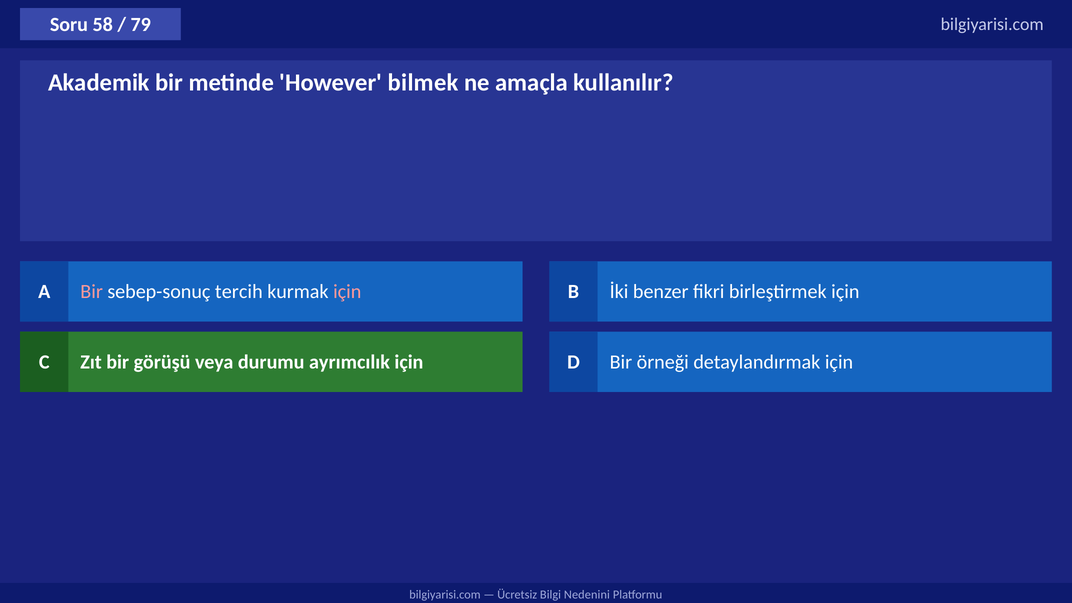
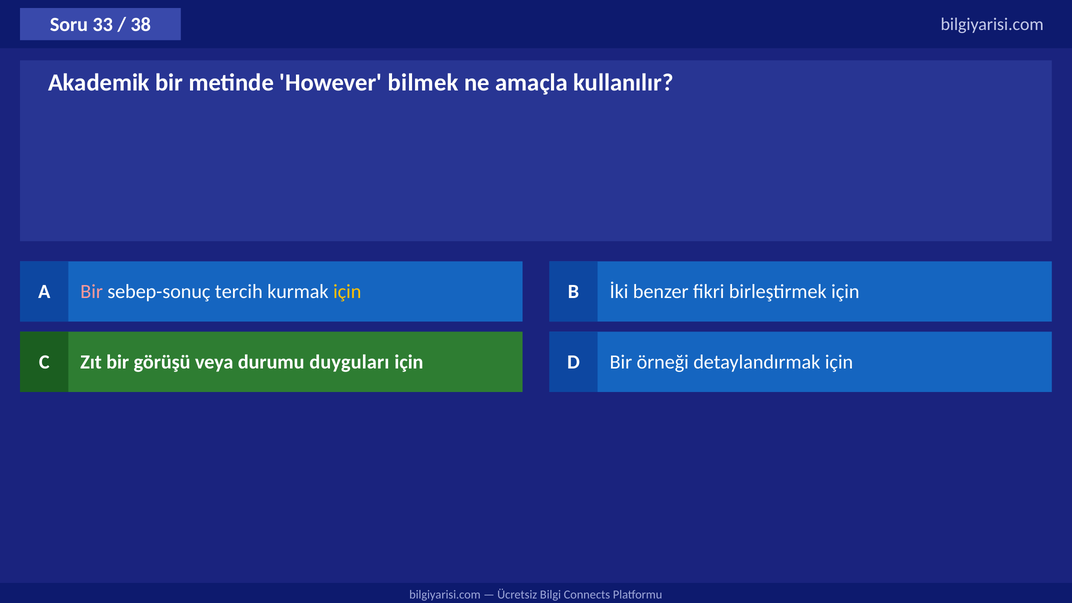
58: 58 -> 33 (103, 25)
79: 79 -> 38 (141, 25)
için colour: pink -> yellow (347, 292)
ayrımcılık: ayrımcılık -> duyguları (349, 362)
Nedenini: Nedenini -> Connects (587, 595)
